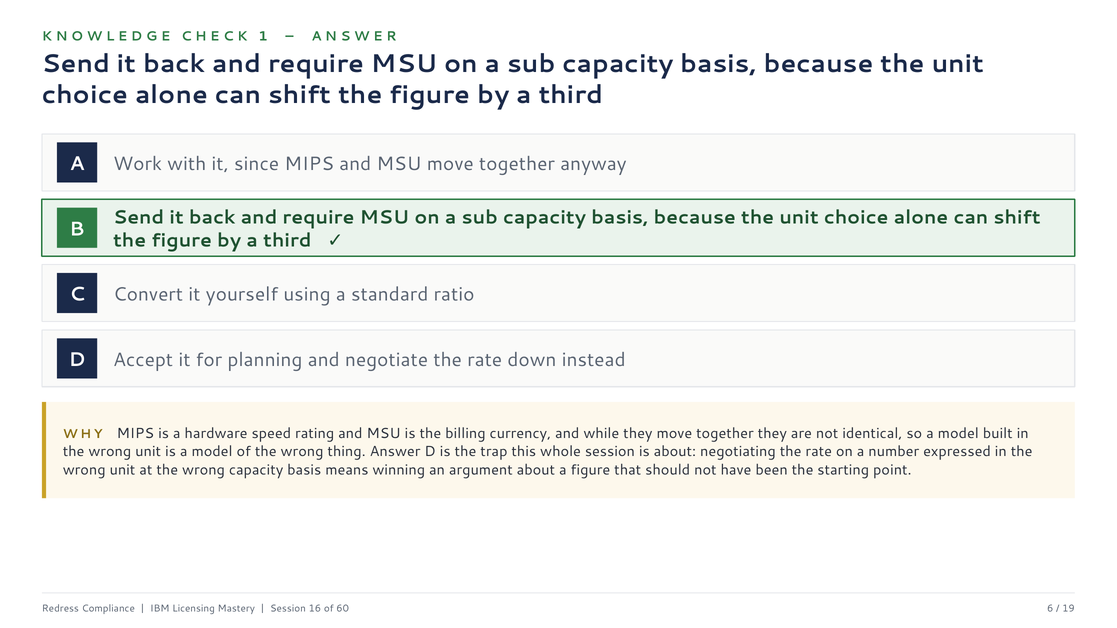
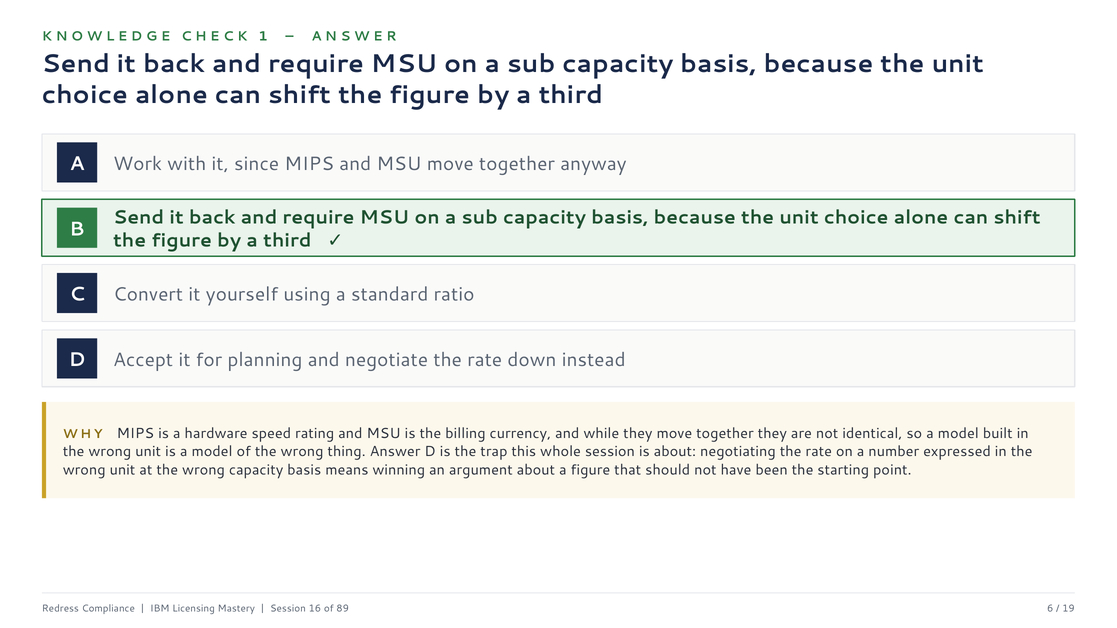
60: 60 -> 89 (343, 609)
